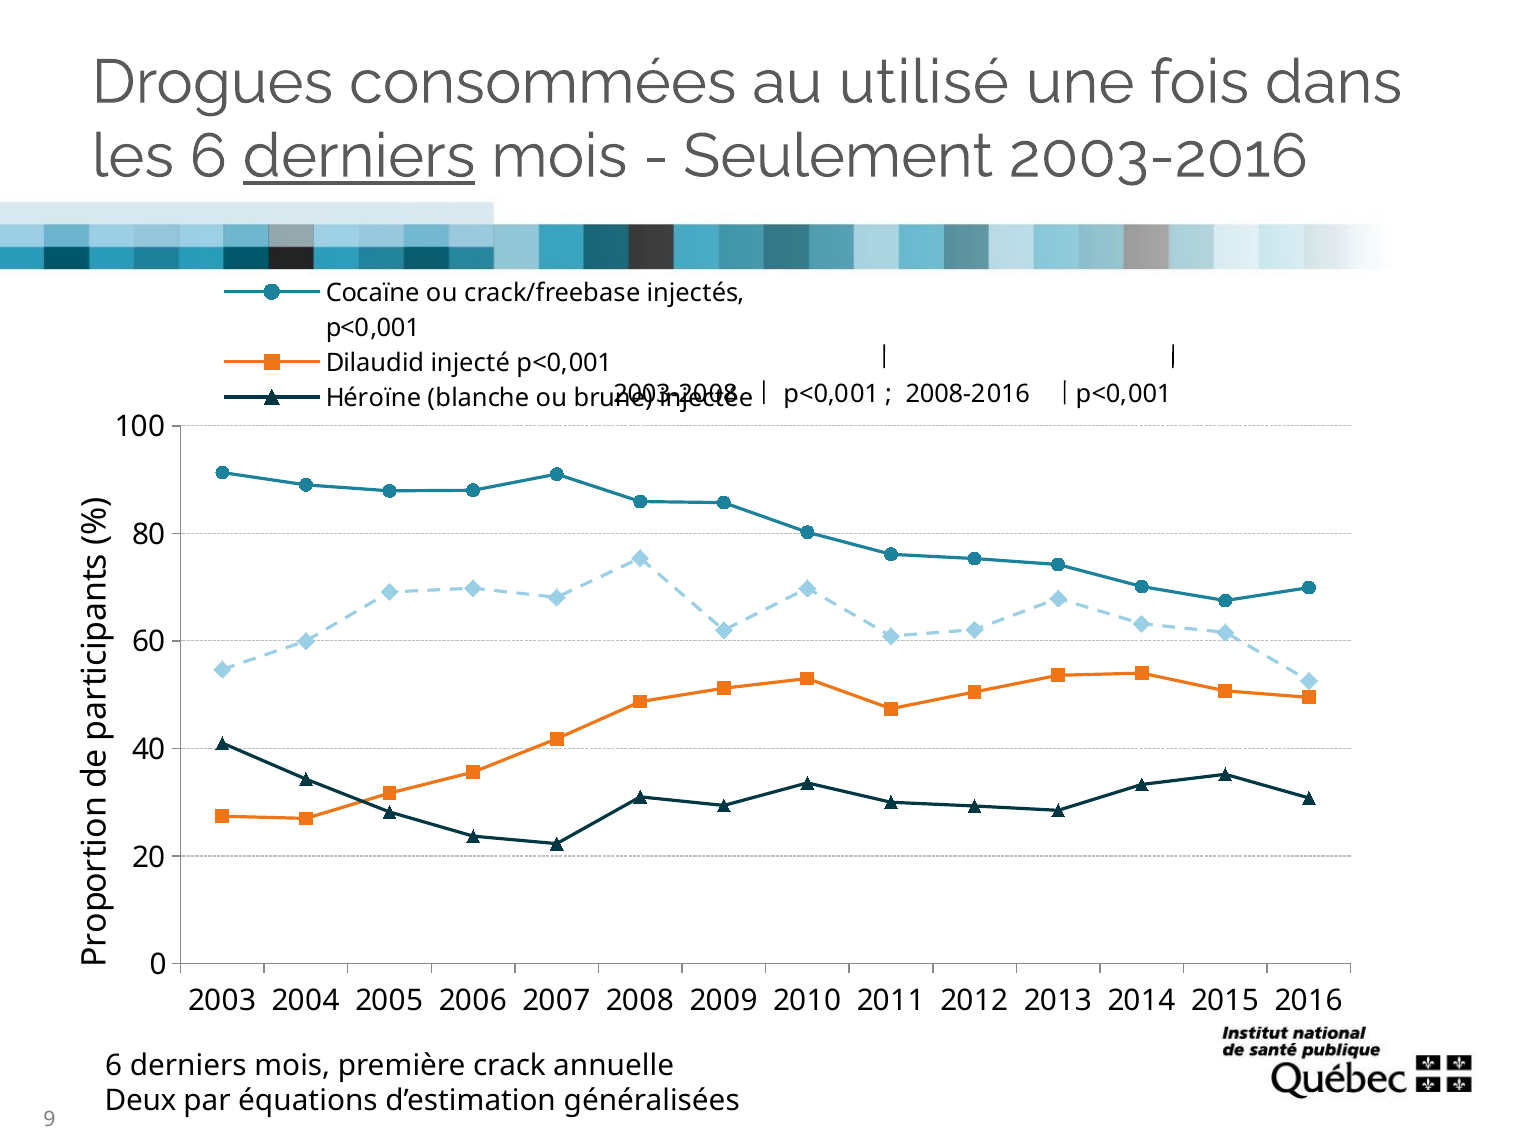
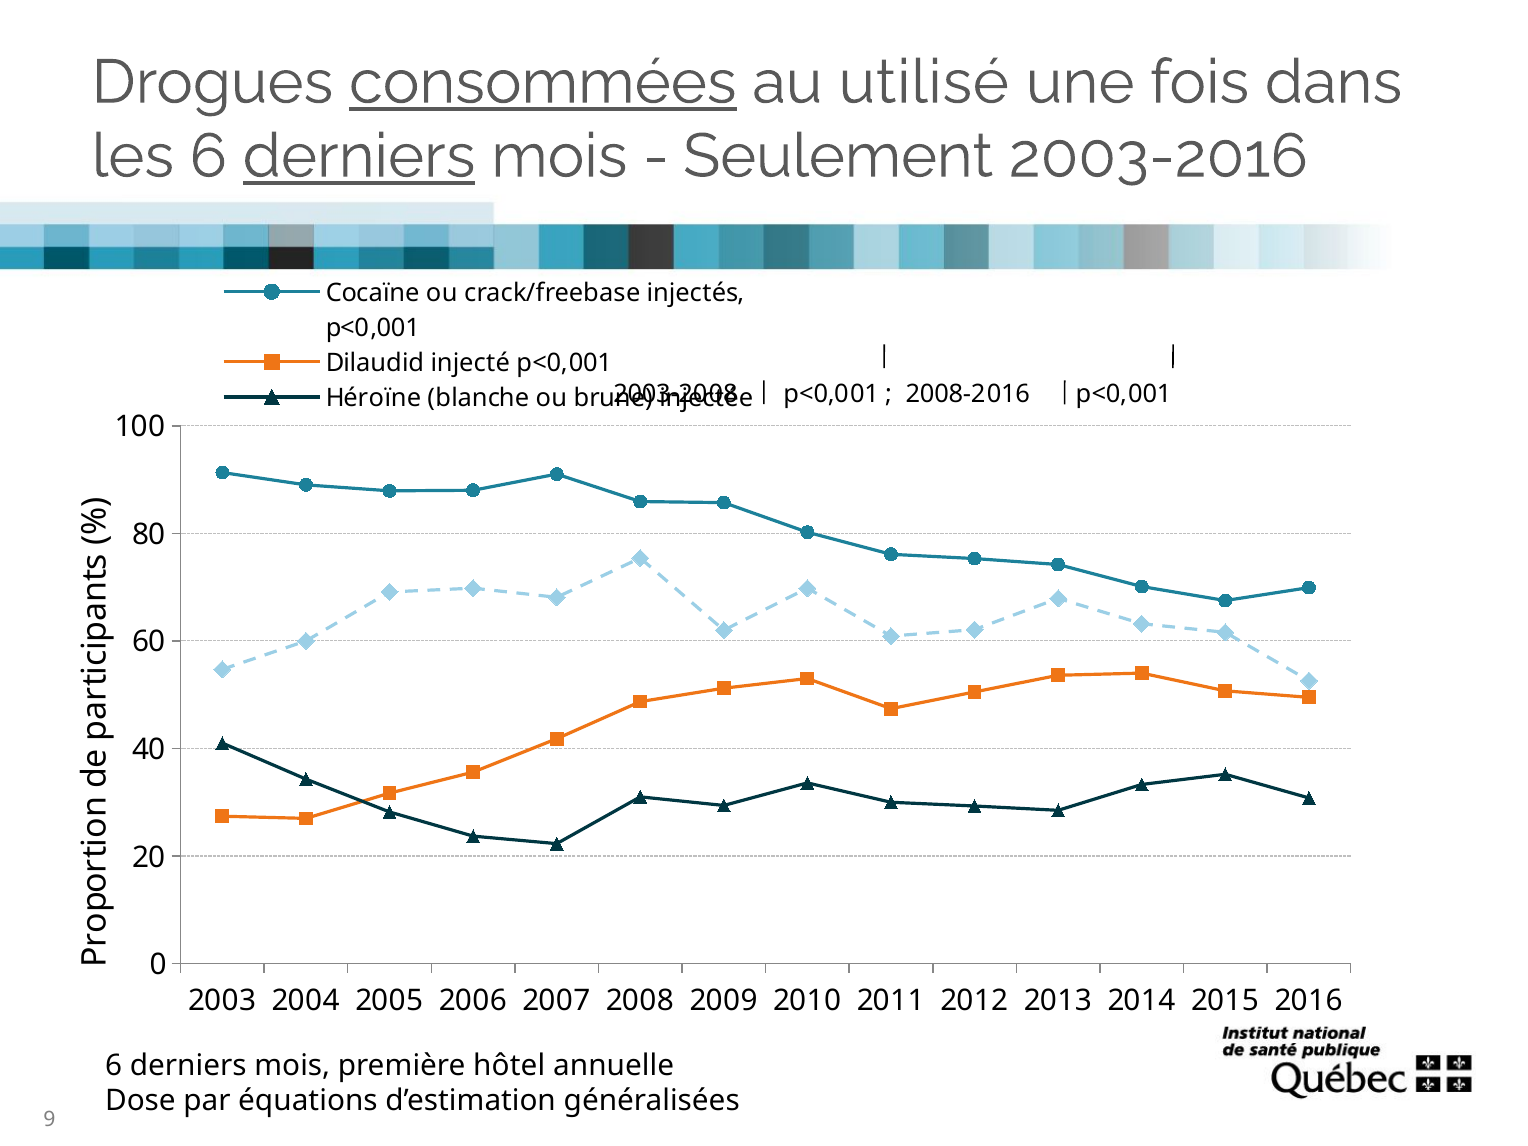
consommées underline: none -> present (543, 82)
crack: crack -> hôtel (509, 1065)
Deux: Deux -> Dose (140, 1101)
